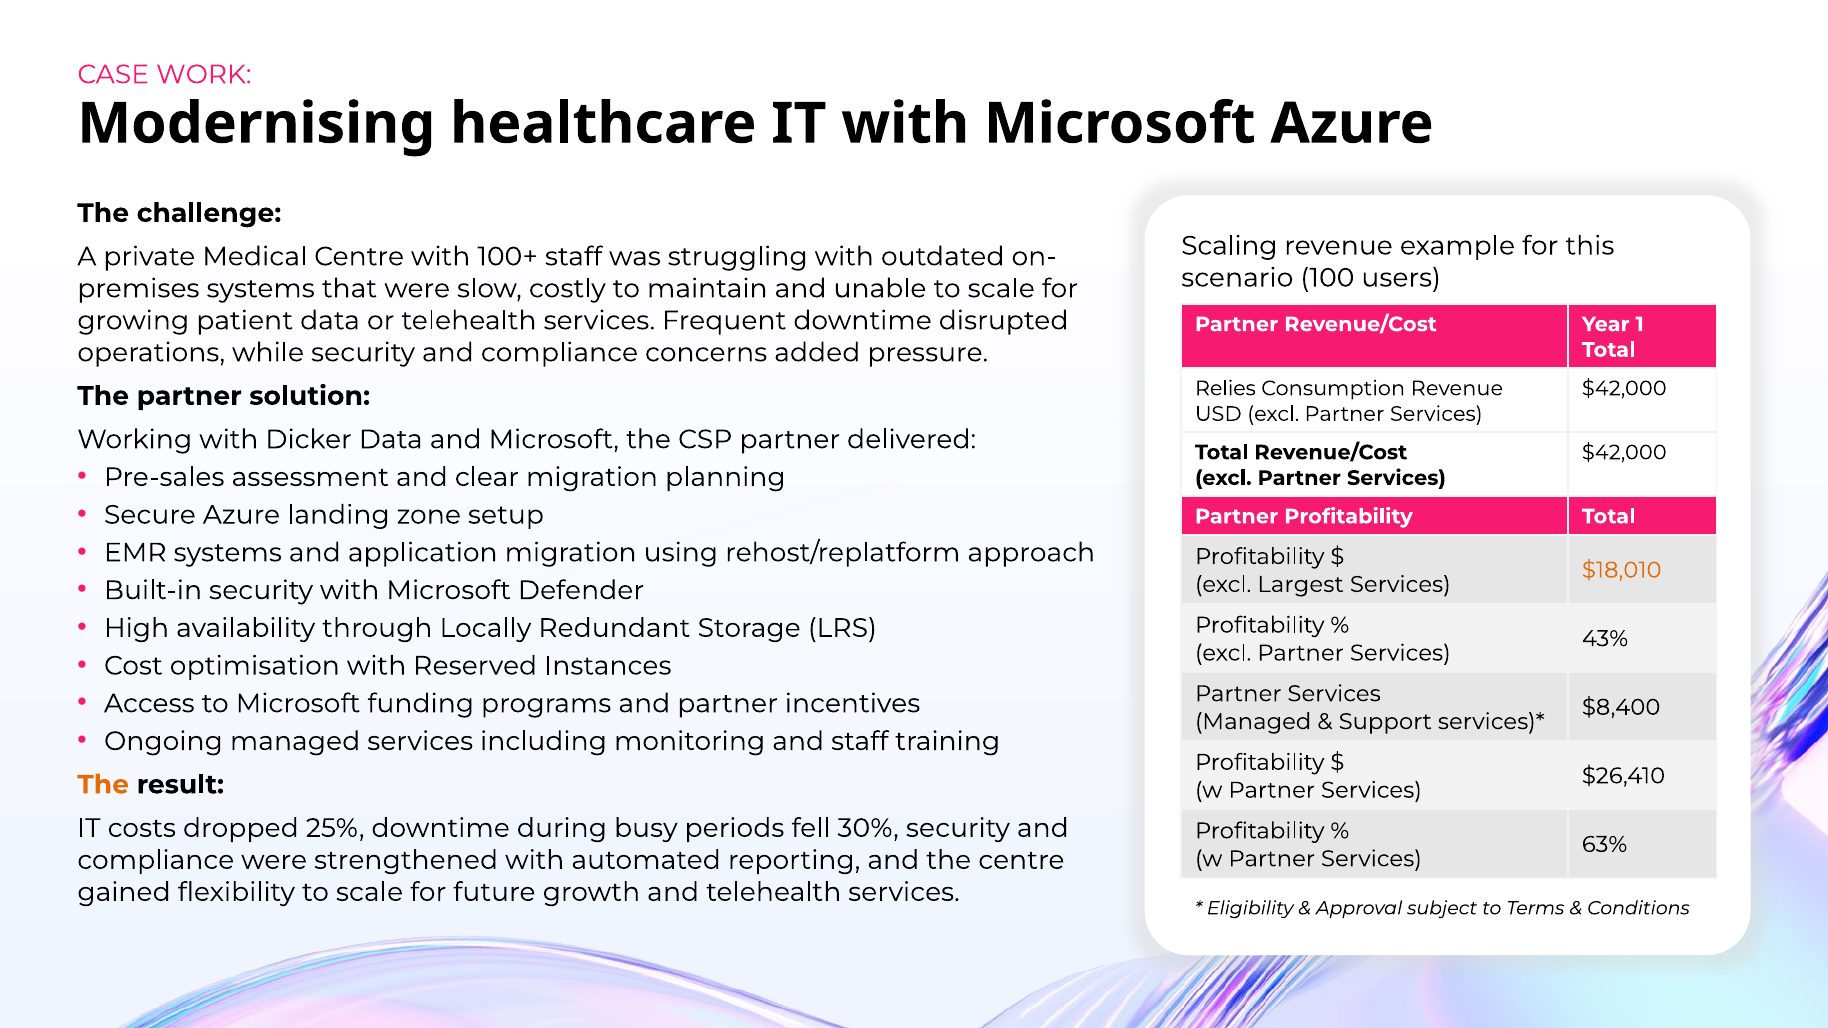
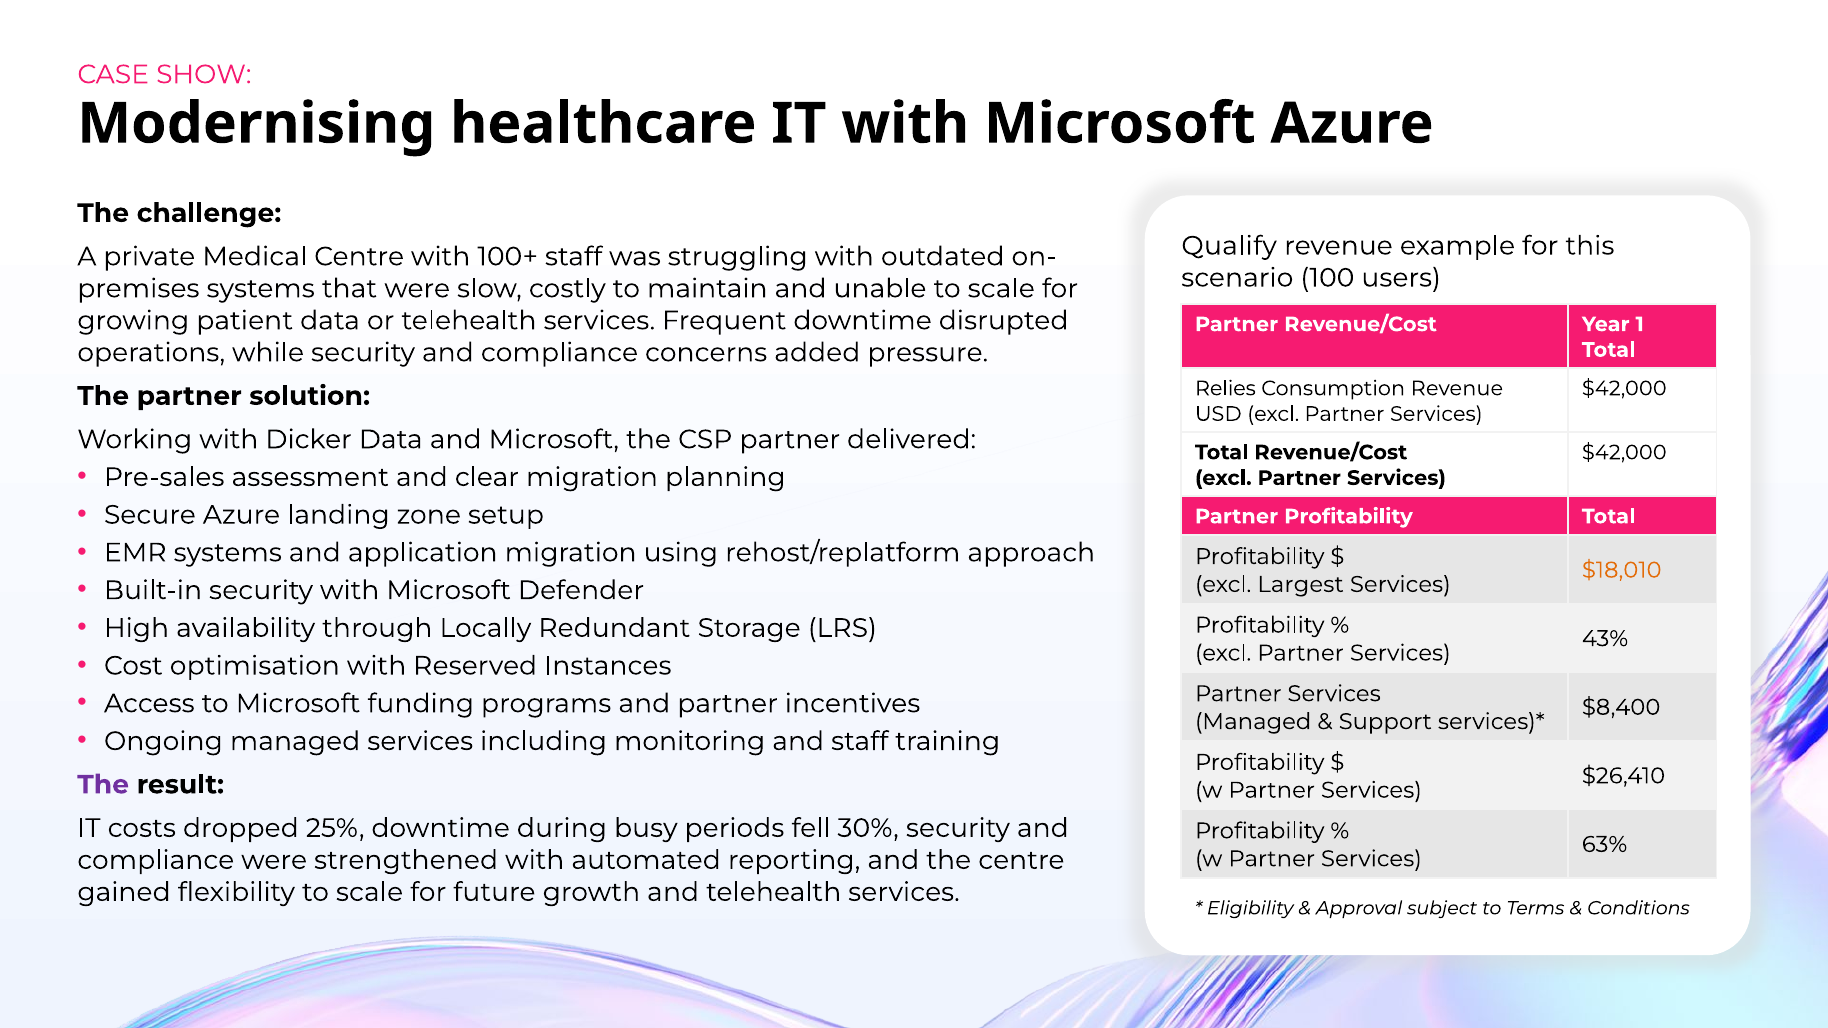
WORK: WORK -> SHOW (204, 74)
Scaling: Scaling -> Qualify (1229, 246)
The colour: orange -> purple (103, 785)
